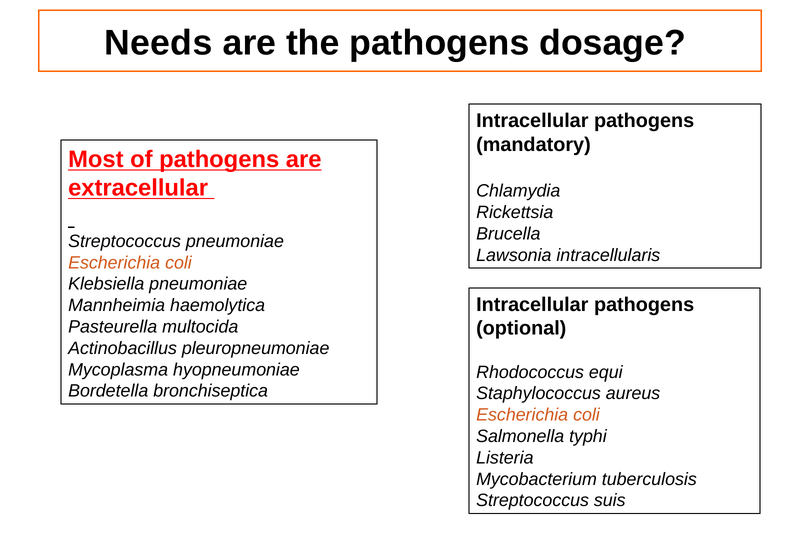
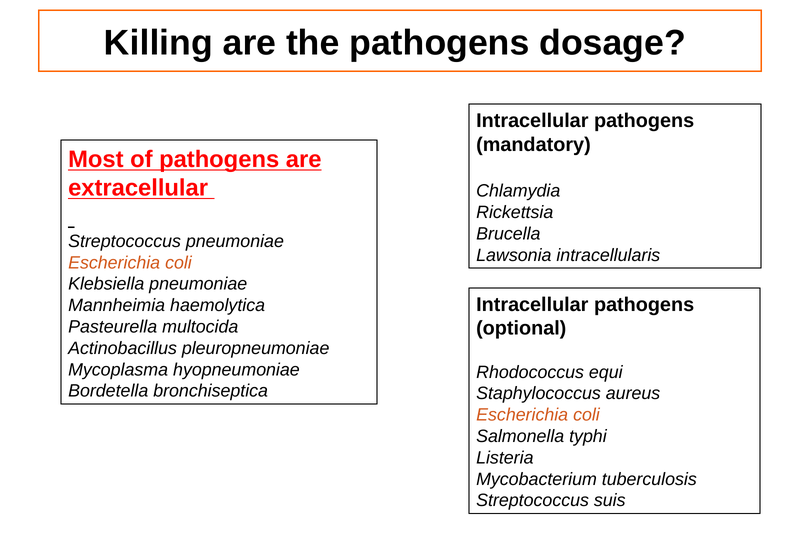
Needs: Needs -> Killing (158, 43)
